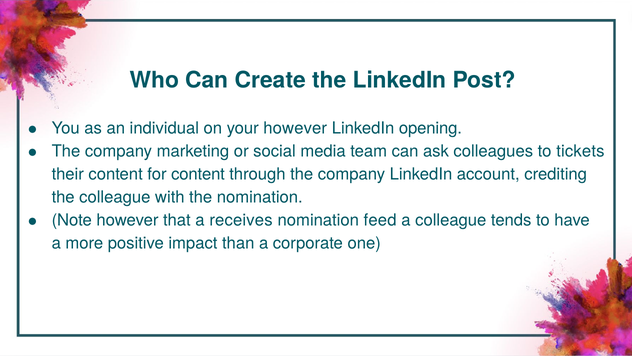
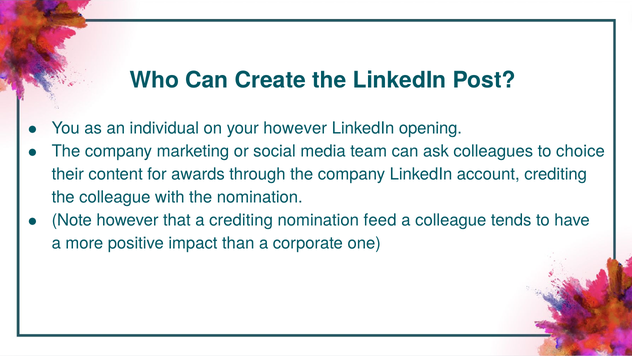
tickets: tickets -> choice (580, 151)
for content: content -> awards (198, 174)
a receives: receives -> crediting (241, 220)
